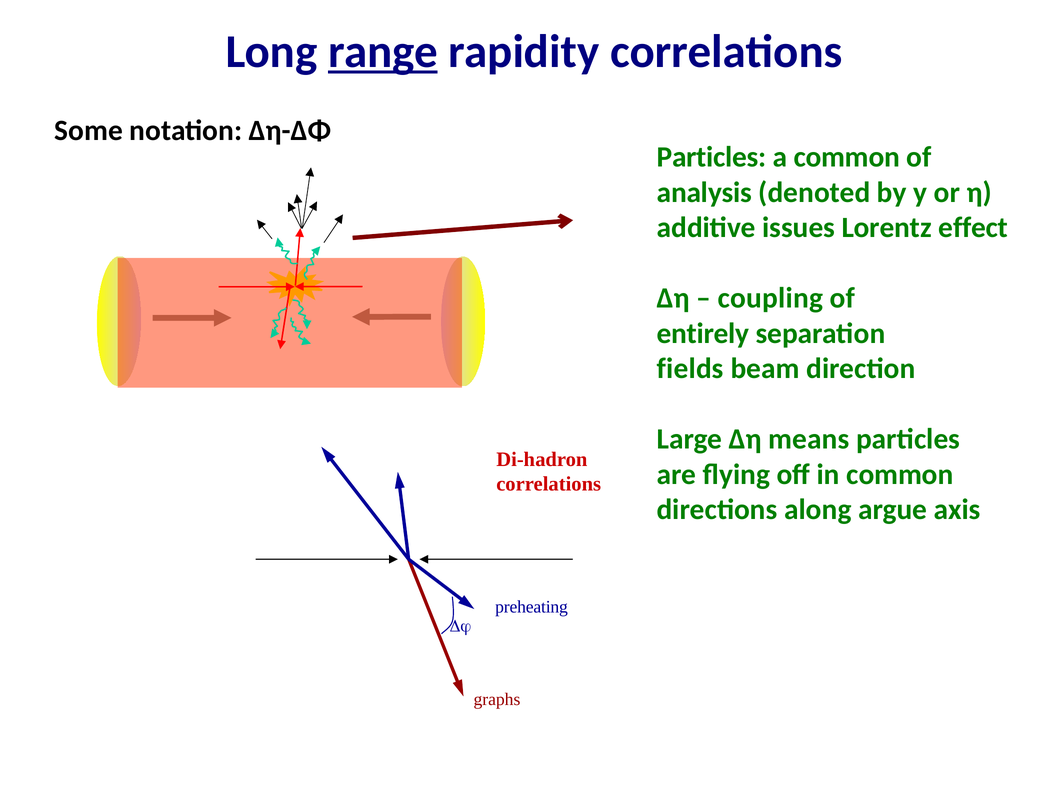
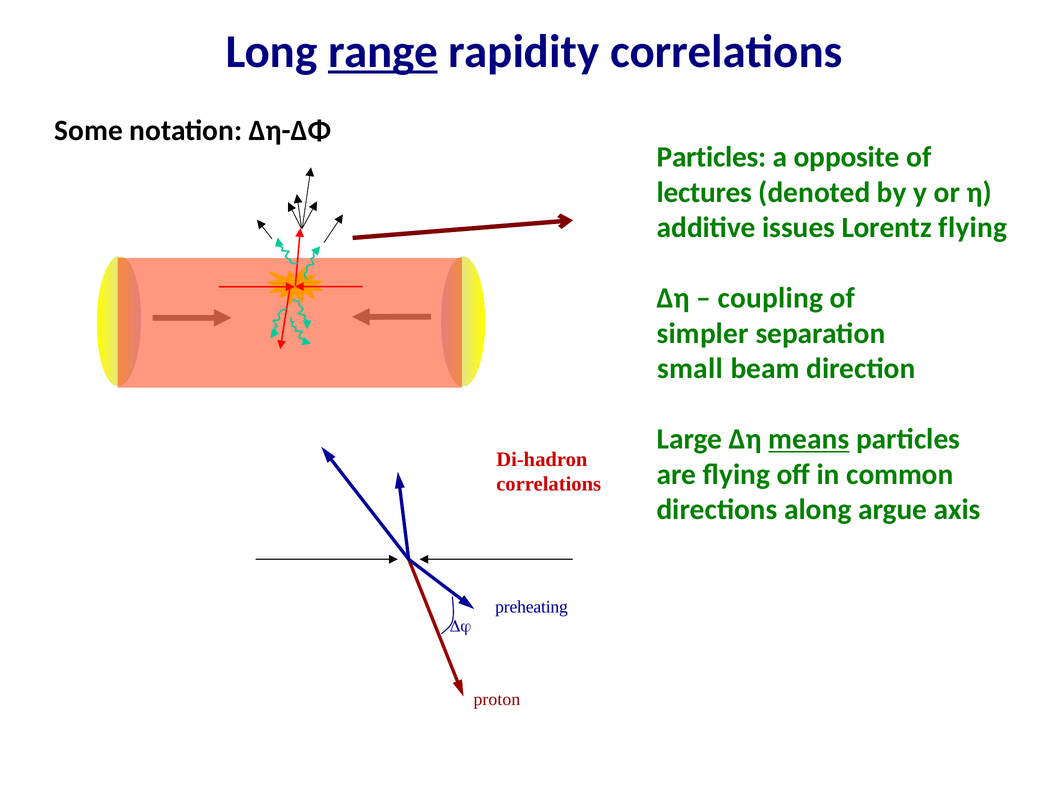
a common: common -> opposite (847, 157)
analysis: analysis -> lectures (704, 192)
Lorentz effect: effect -> flying (973, 228)
entirely: entirely -> simpler (703, 334)
fields: fields -> small (690, 369)
means underline: none -> present (809, 439)
graphs: graphs -> proton (497, 700)
